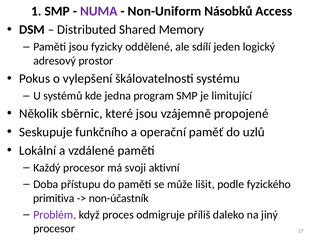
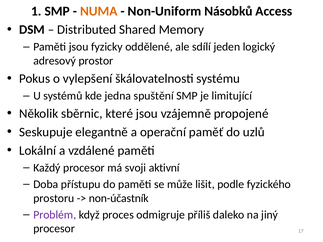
NUMA colour: purple -> orange (99, 11)
program: program -> spuštění (154, 96)
funkčního: funkčního -> elegantně (102, 132)
primitiva: primitiva -> prostoru (54, 198)
